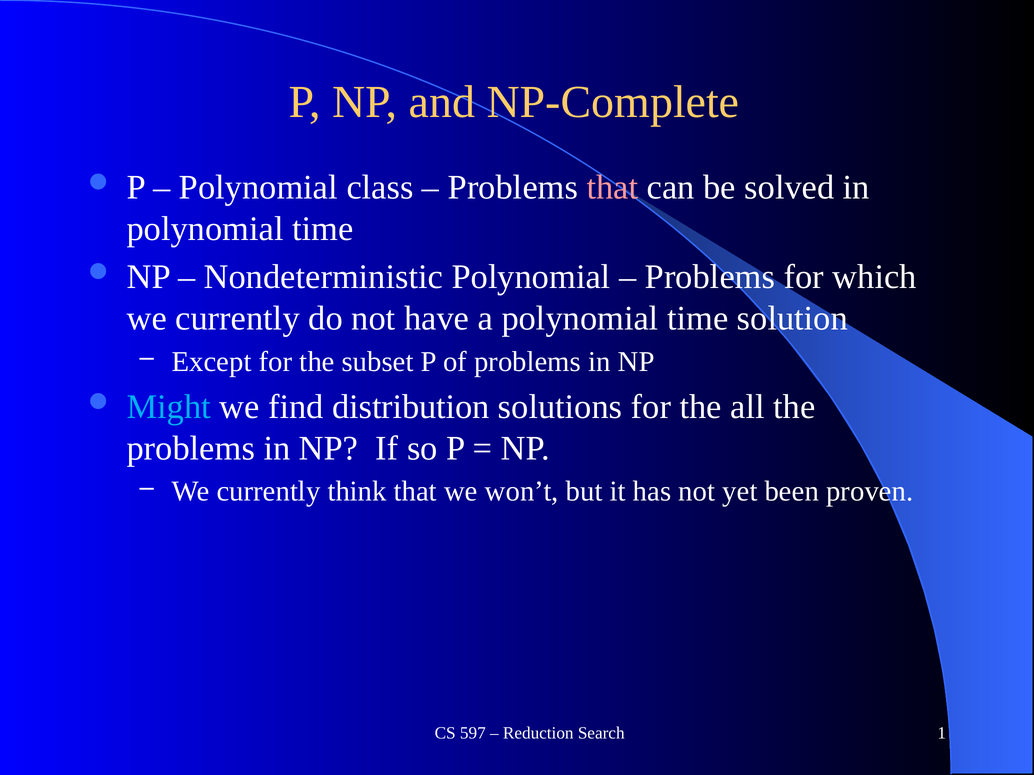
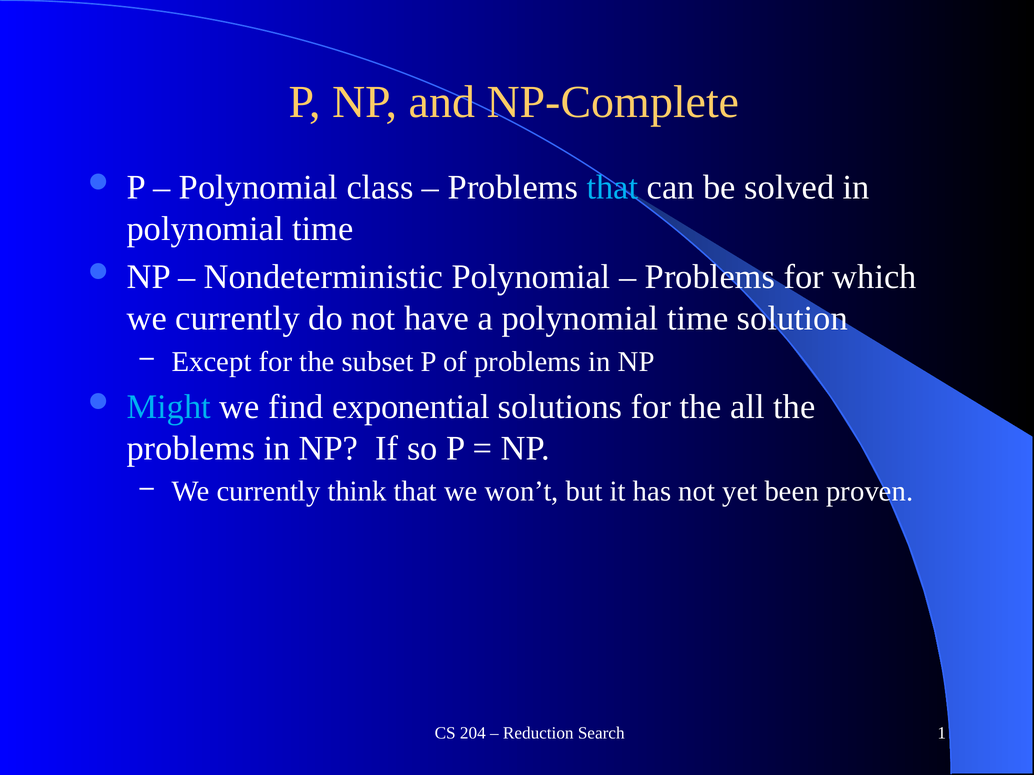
that colour: pink -> light blue (612, 188)
distribution: distribution -> exponential (411, 407)
597: 597 -> 204 (473, 734)
